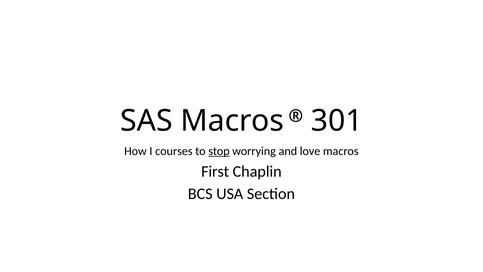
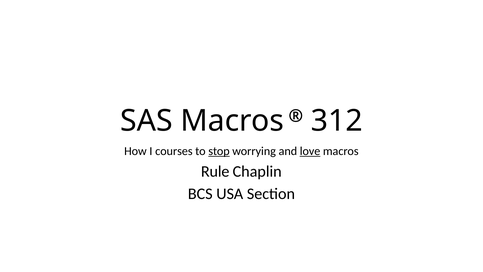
301: 301 -> 312 (337, 121)
love underline: none -> present (310, 151)
First: First -> Rule (215, 171)
